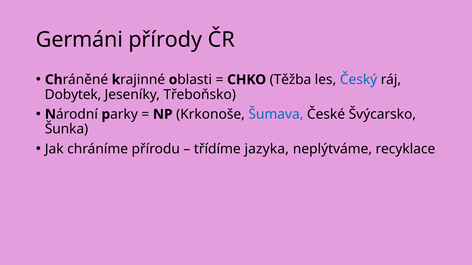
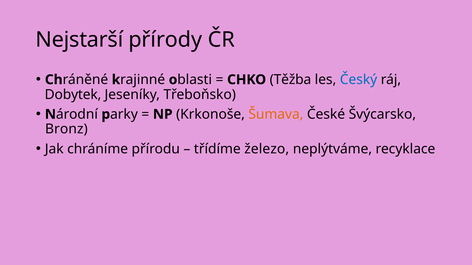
Germáni: Germáni -> Nejstarší (79, 40)
Šumava colour: blue -> orange (276, 114)
Šunka: Šunka -> Bronz (66, 129)
jazyka: jazyka -> železo (267, 149)
